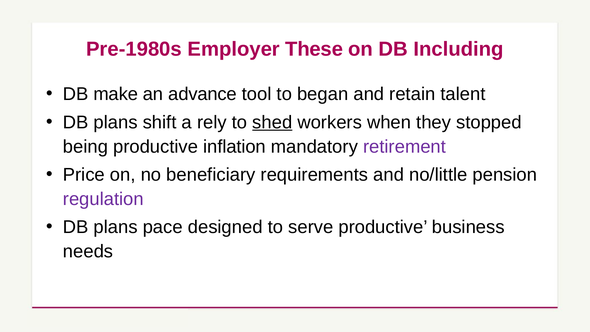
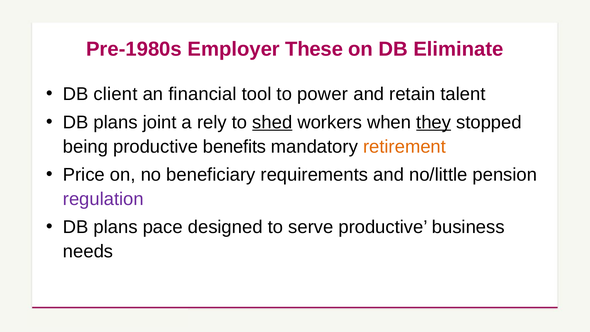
Including: Including -> Eliminate (458, 49)
make: make -> client (116, 94)
advance: advance -> financial (202, 94)
began: began -> power (323, 94)
shift: shift -> joint (160, 122)
they underline: none -> present (434, 122)
inflation: inflation -> benefits (235, 147)
retirement colour: purple -> orange (405, 147)
